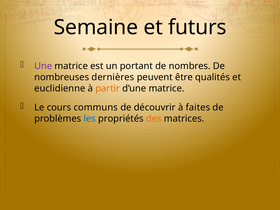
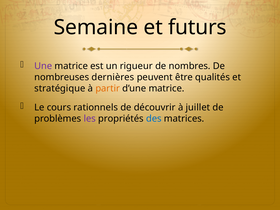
portant: portant -> rigueur (136, 66)
euclidienne: euclidienne -> stratégique (60, 88)
communs: communs -> rationnels (96, 107)
faites: faites -> juillet (198, 107)
les colour: blue -> purple (90, 119)
des colour: orange -> blue (154, 119)
